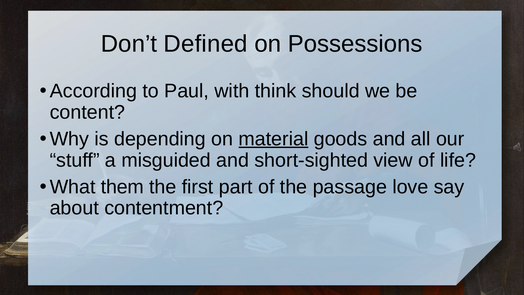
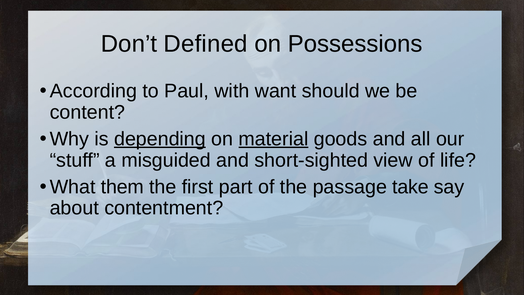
think: think -> want (276, 91)
depending underline: none -> present (160, 139)
love: love -> take (410, 187)
